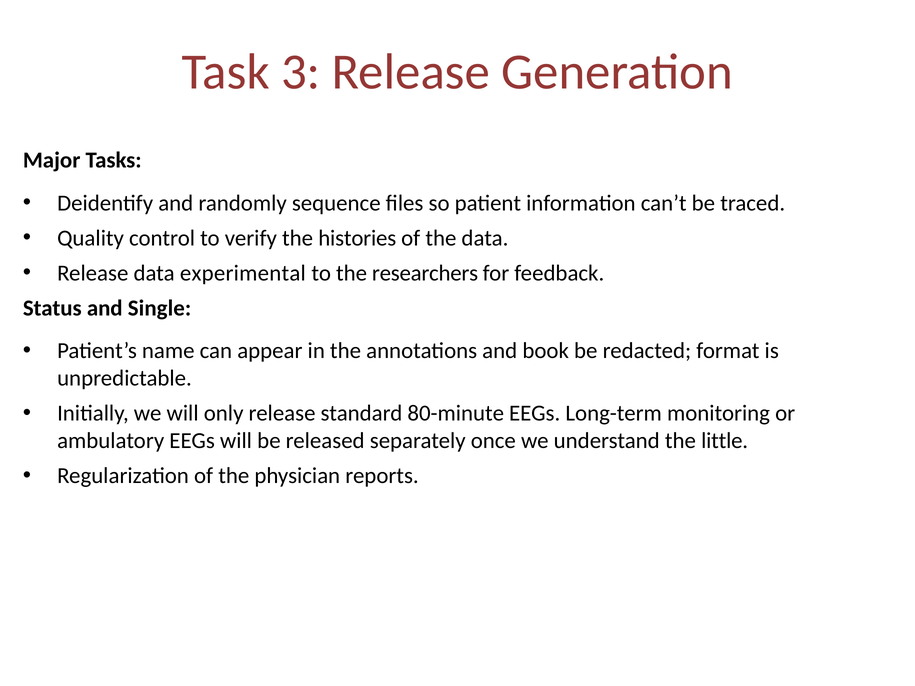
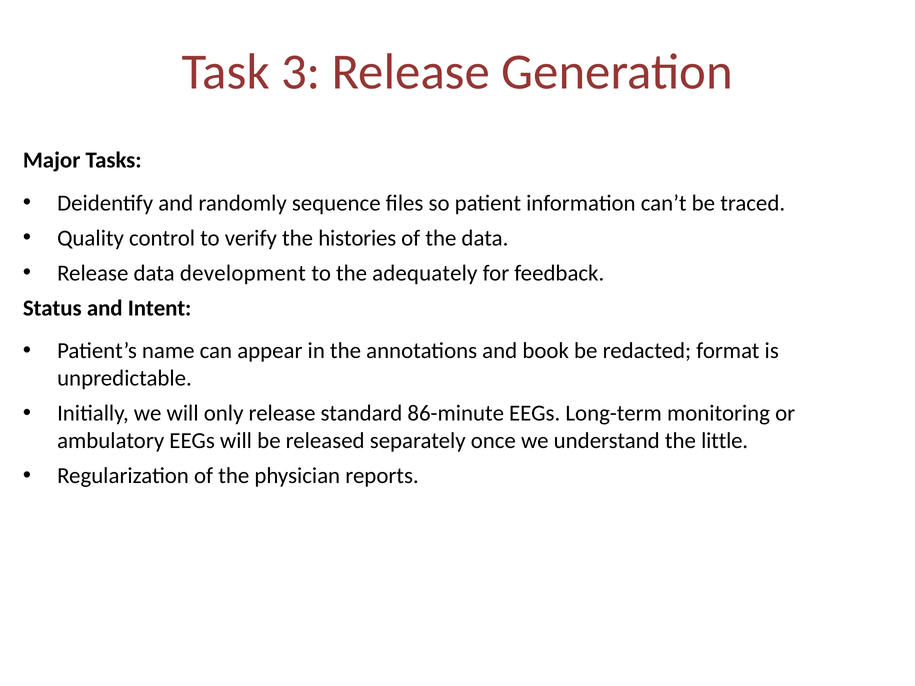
experimental: experimental -> development (243, 273)
researchers: researchers -> adequately (425, 273)
Single: Single -> Intent (160, 308)
80-minute: 80-minute -> 86-minute (456, 414)
